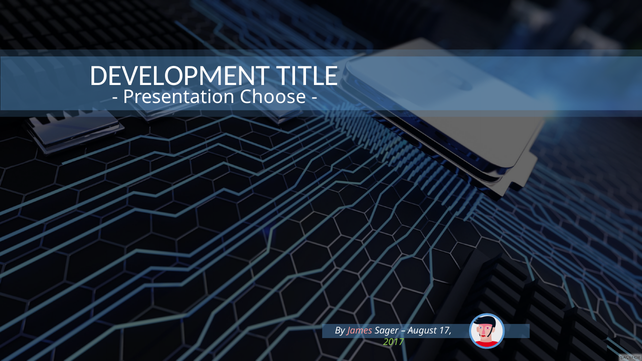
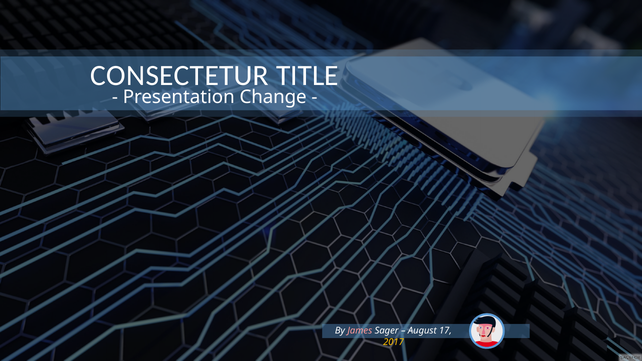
DEVELOPMENT: DEVELOPMENT -> CONSECTETUR (180, 76)
Choose: Choose -> Change (273, 97)
2017 colour: light green -> yellow (393, 342)
